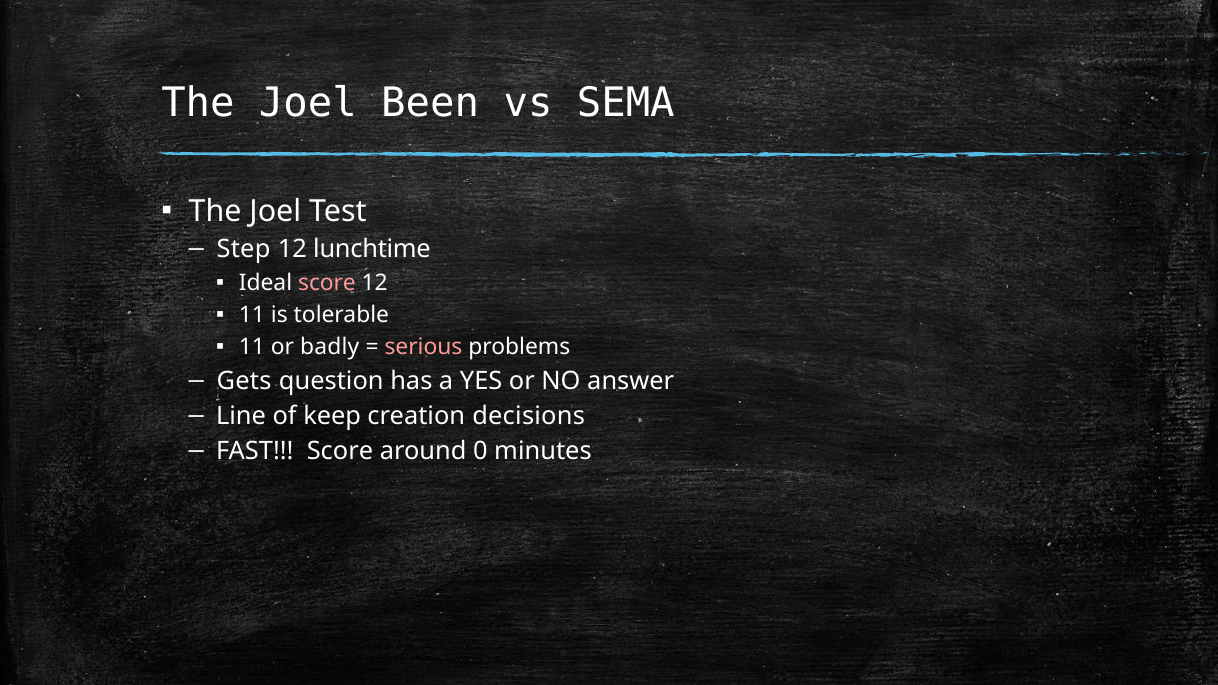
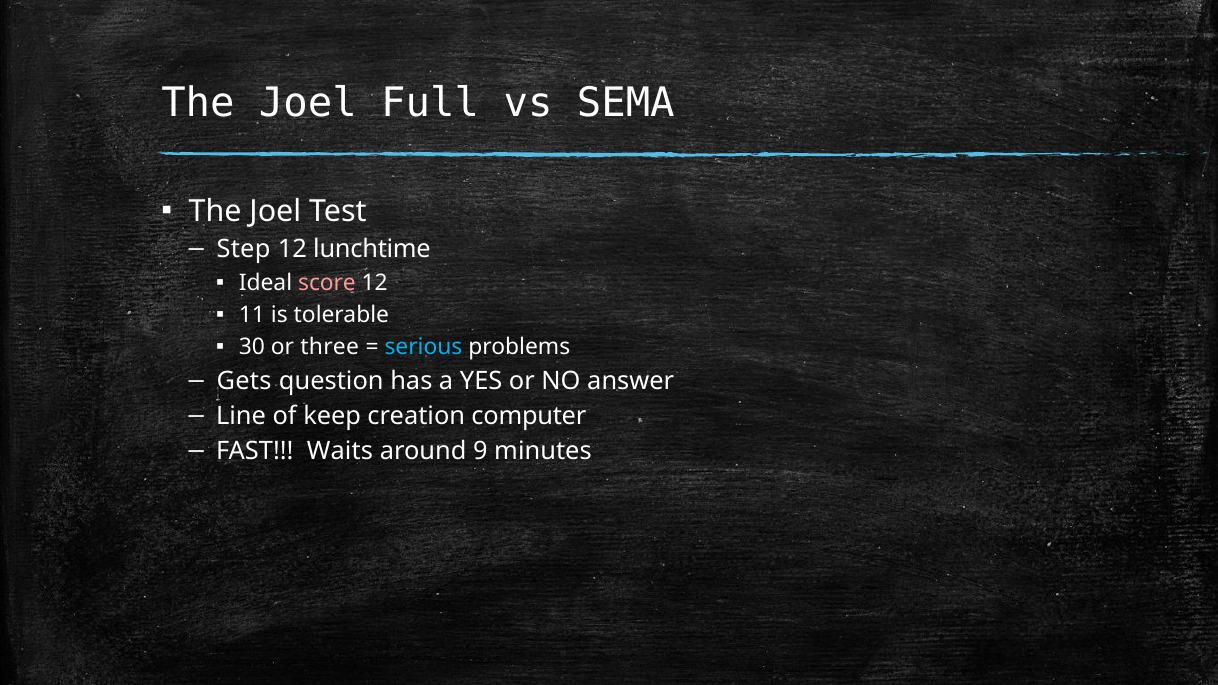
Been: Been -> Full (430, 103)
11: 11 -> 30 (252, 347)
badly: badly -> three (330, 347)
serious colour: pink -> light blue (423, 347)
decisions: decisions -> computer (529, 416)
FAST Score: Score -> Waits (340, 451)
0: 0 -> 9 (480, 451)
